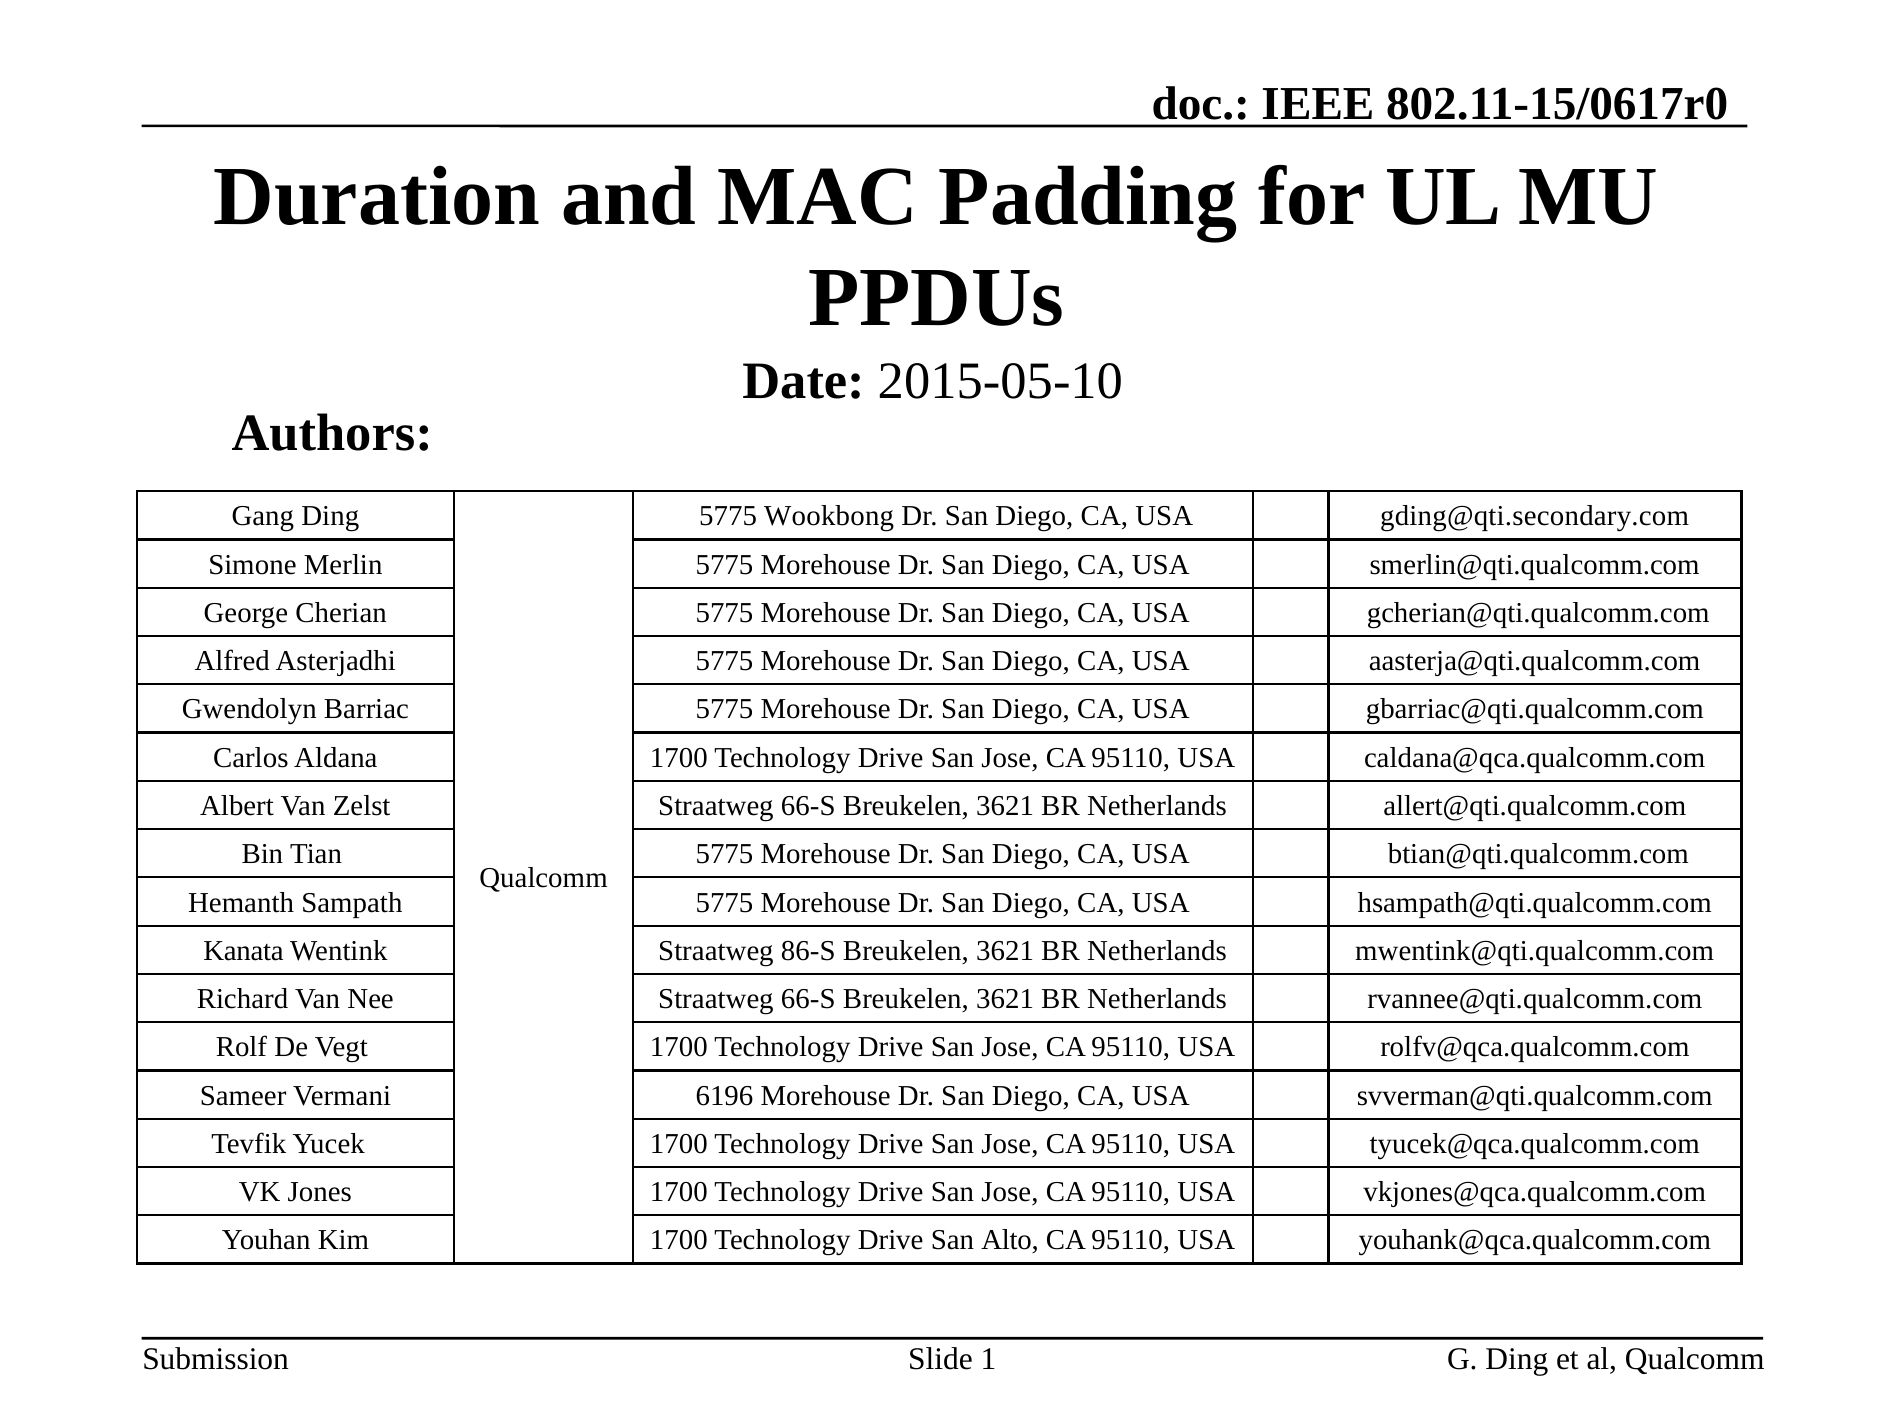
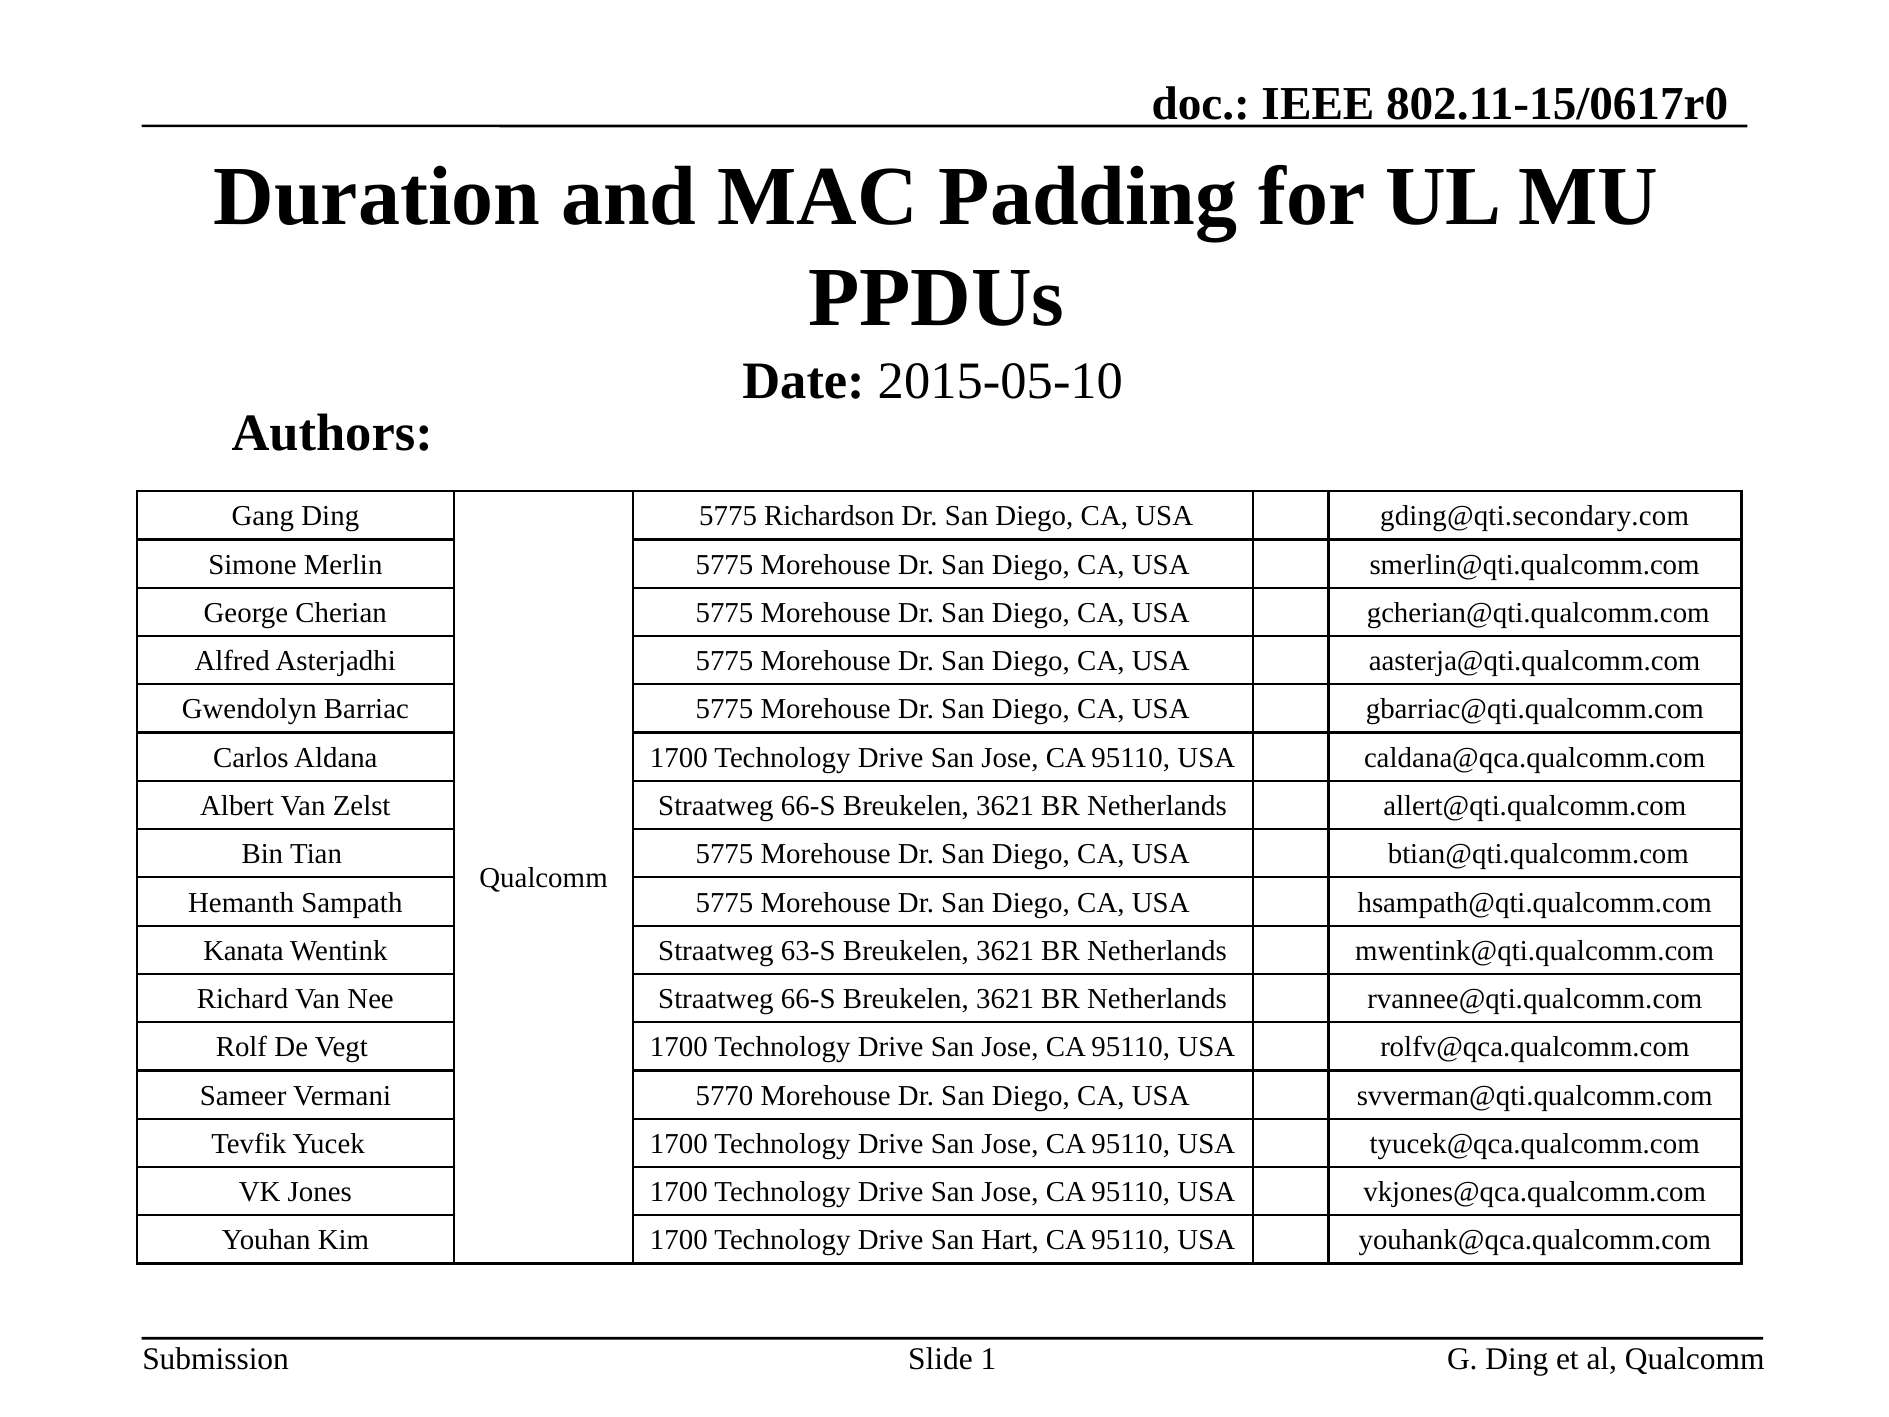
Wookbong: Wookbong -> Richardson (829, 516)
86-S: 86-S -> 63-S (808, 951)
6196: 6196 -> 5770 (724, 1095)
Alto: Alto -> Hart (1010, 1240)
